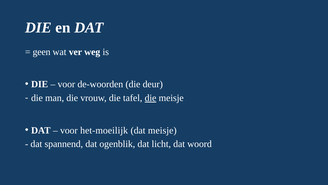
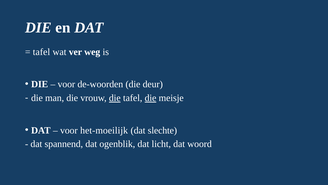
geen: geen -> tafel (41, 52)
die underline: none -> present (115, 98)
dat meisje: meisje -> slechte (162, 130)
